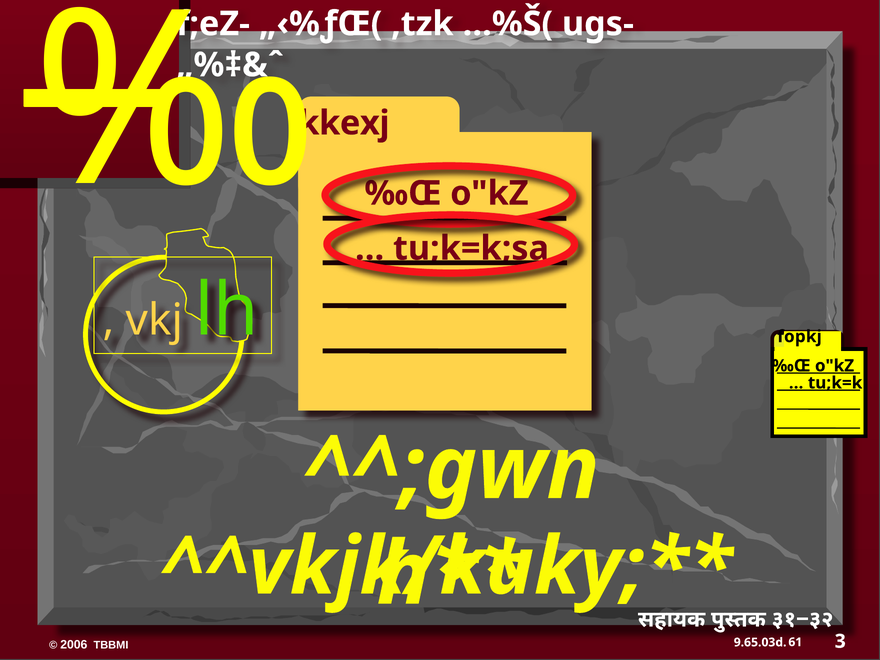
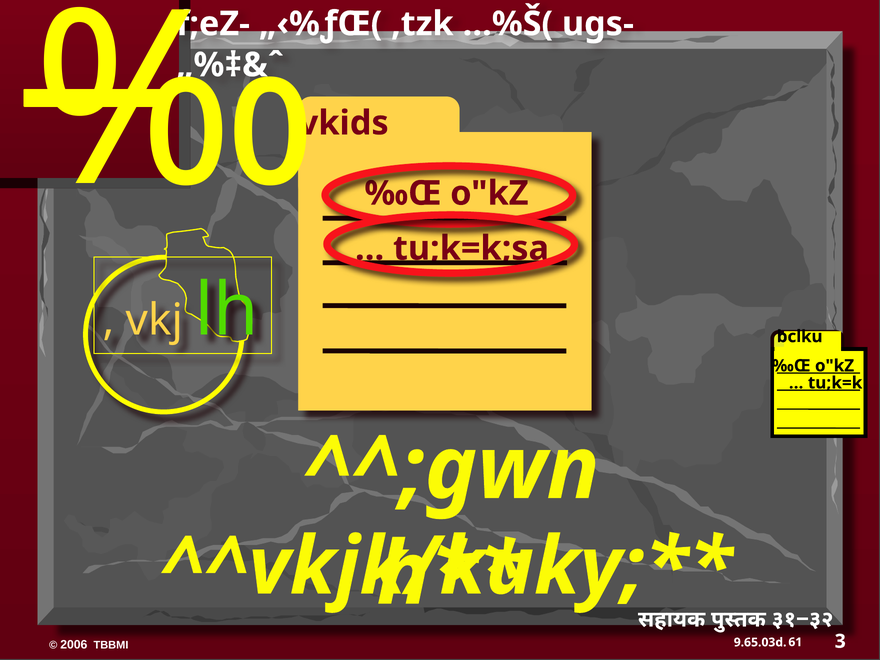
kkexj: kkexj -> vkids (344, 123)
fopkj: fopkj -> bclku (800, 337)
